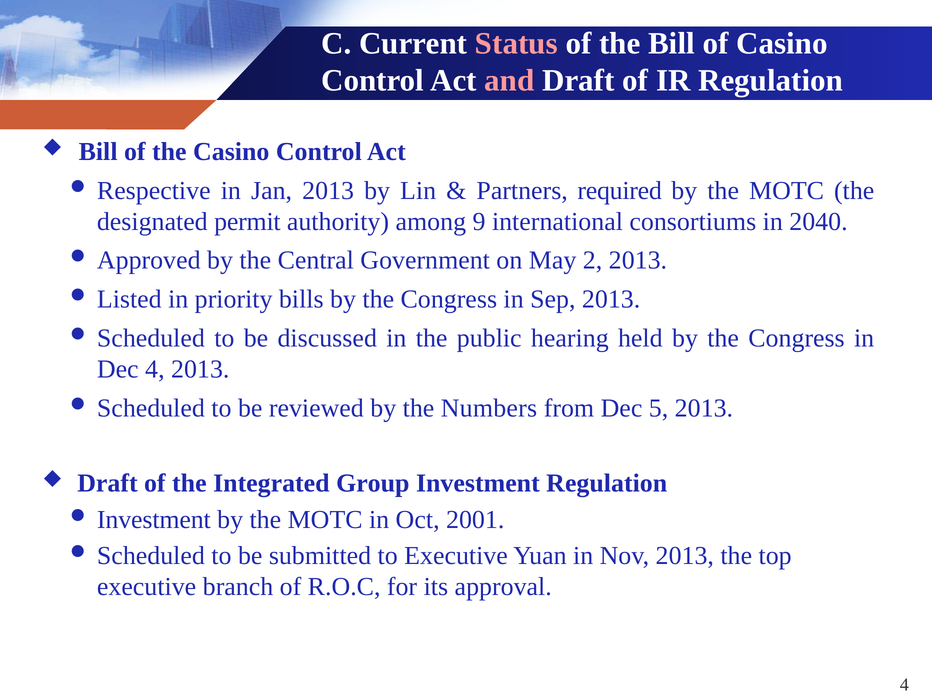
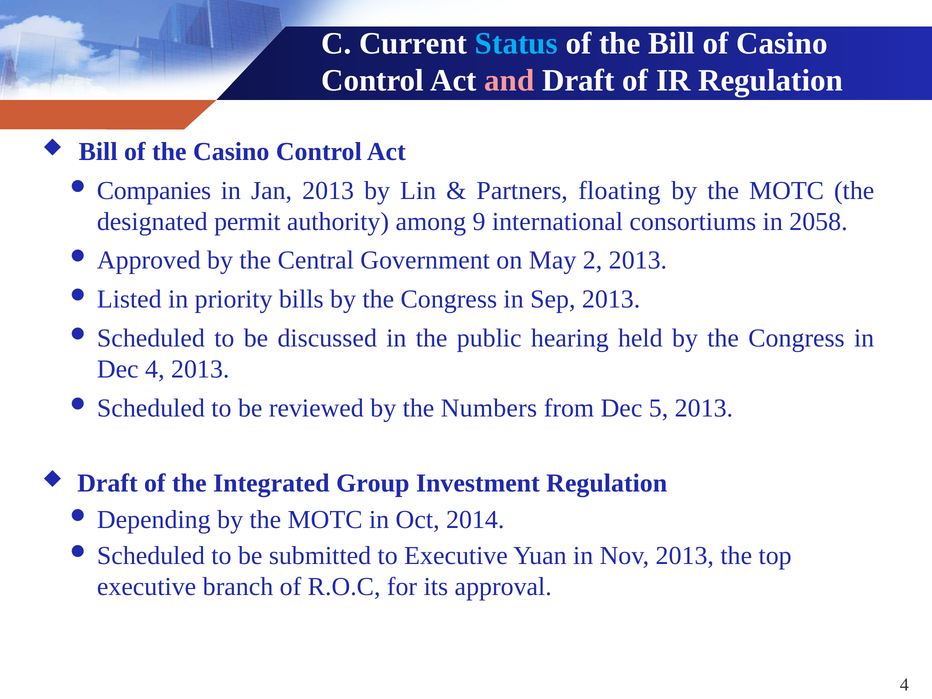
Status colour: pink -> light blue (516, 43)
Respective: Respective -> Companies (154, 191)
required: required -> floating (619, 191)
2040: 2040 -> 2058 (818, 222)
Investment: Investment -> Depending (154, 519)
2001: 2001 -> 2014 (475, 519)
